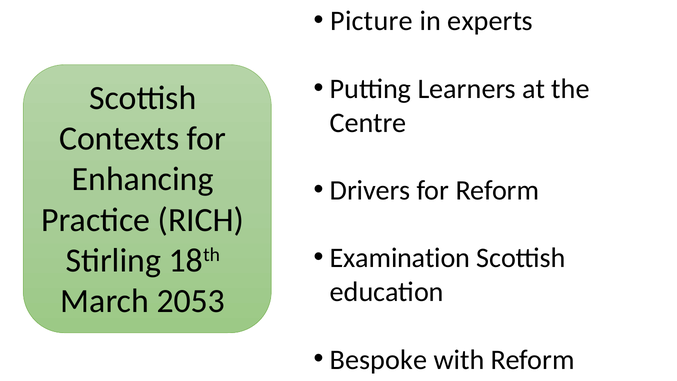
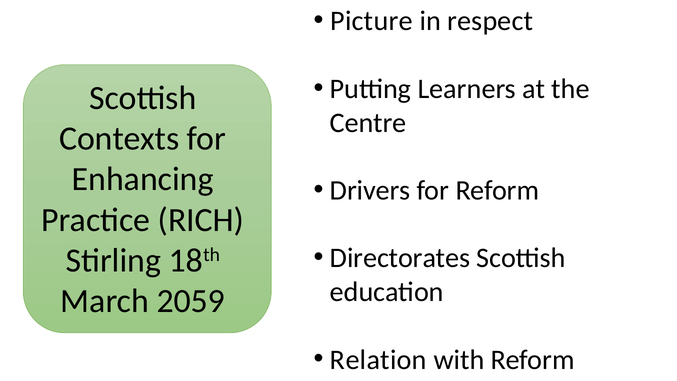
experts: experts -> respect (490, 21)
Examination: Examination -> Directorates (400, 258)
2053: 2053 -> 2059 (191, 301)
Bespoke: Bespoke -> Relation (378, 360)
